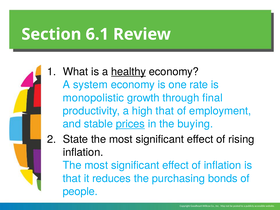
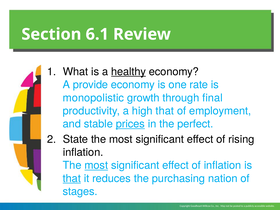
system: system -> provide (90, 85)
buying: buying -> perfect (195, 124)
most underline: none -> present (96, 165)
that underline: none -> present (72, 178)
bonds: bonds -> nation (223, 178)
people: people -> stages (80, 192)
